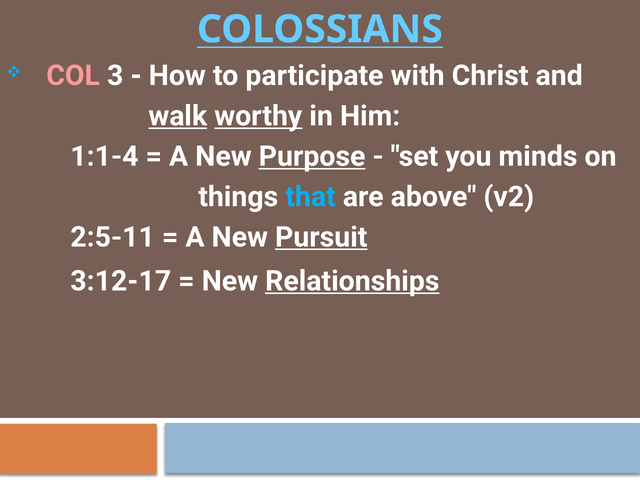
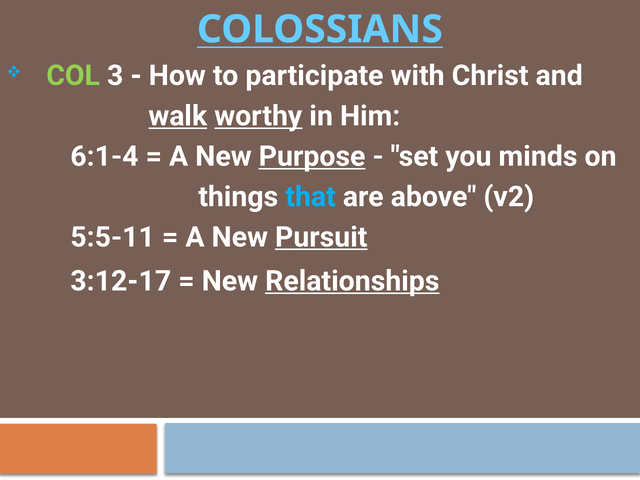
COL colour: pink -> light green (73, 76)
1:1-4: 1:1-4 -> 6:1-4 (104, 156)
2:5-11: 2:5-11 -> 5:5-11 (113, 237)
